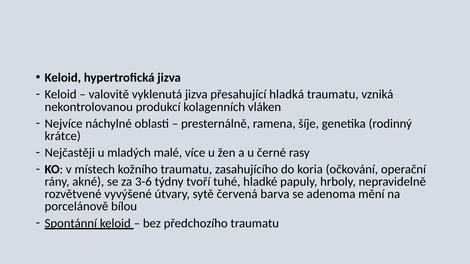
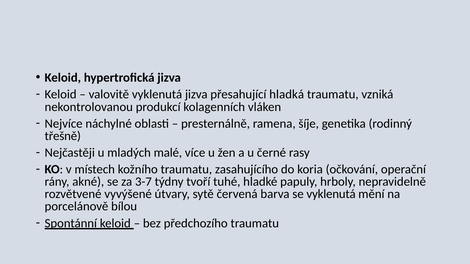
krátce: krátce -> třešně (63, 136)
3-6: 3-6 -> 3-7 (143, 182)
se adenoma: adenoma -> vyklenutá (331, 194)
